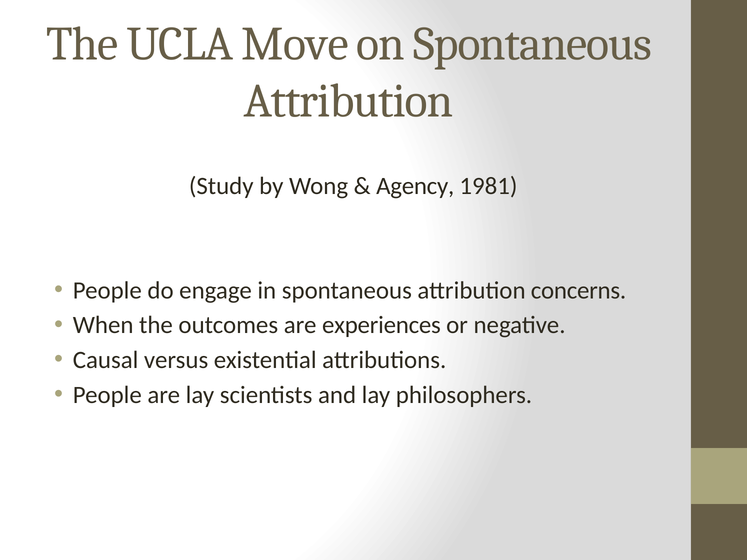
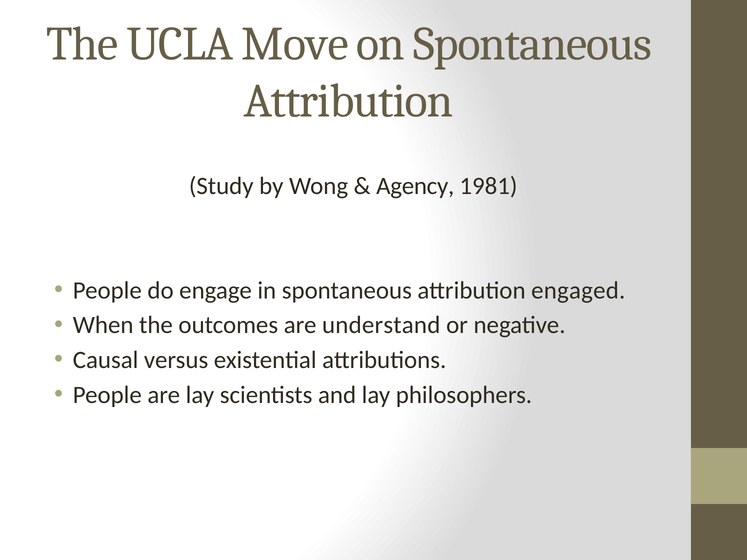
concerns: concerns -> engaged (578, 291)
experiences: experiences -> understand (381, 325)
